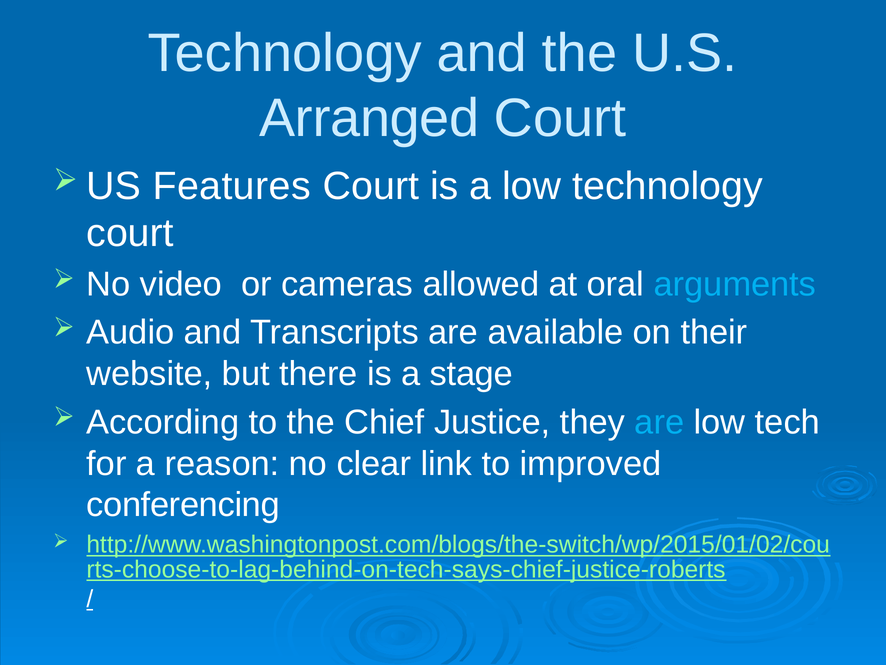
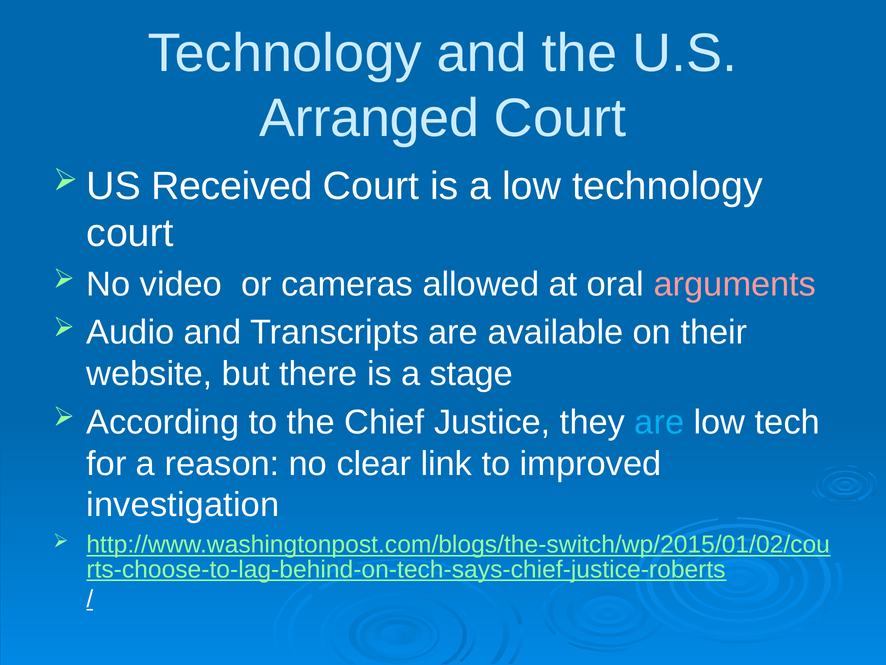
Features: Features -> Received (232, 186)
arguments colour: light blue -> pink (735, 284)
conferencing: conferencing -> investigation (183, 505)
